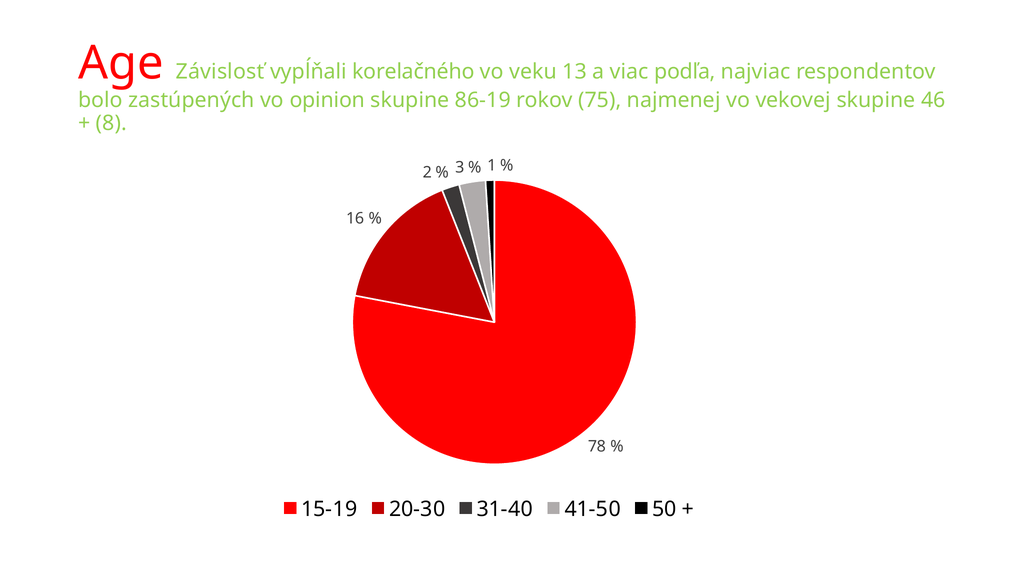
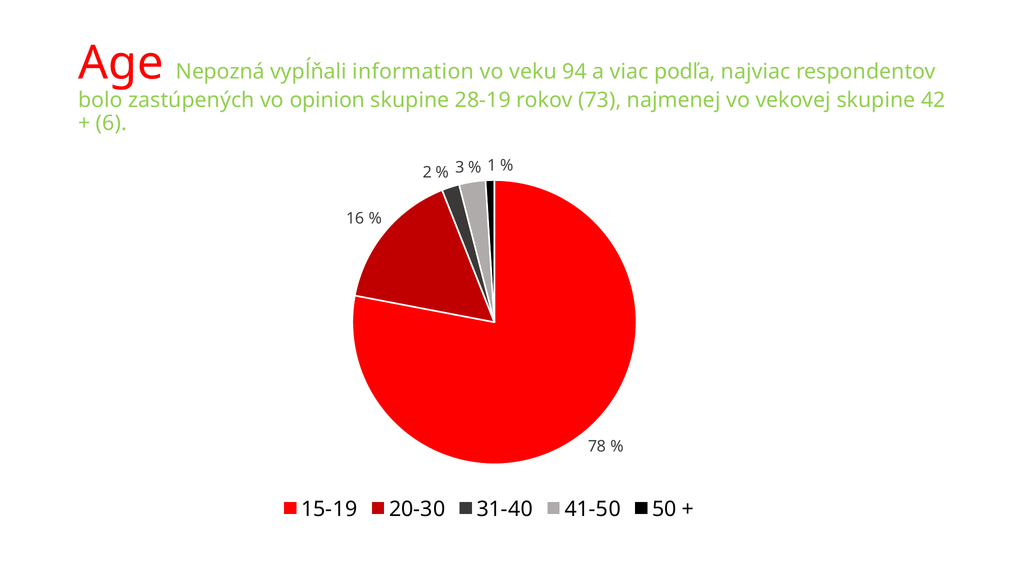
Závislosť: Závislosť -> Nepozná (220, 72)
korelačného: korelačného -> information (413, 72)
13: 13 -> 94 (575, 72)
86-19: 86-19 -> 28-19 (483, 100)
75: 75 -> 73 (600, 100)
46: 46 -> 42 (933, 100)
8: 8 -> 6 (111, 123)
